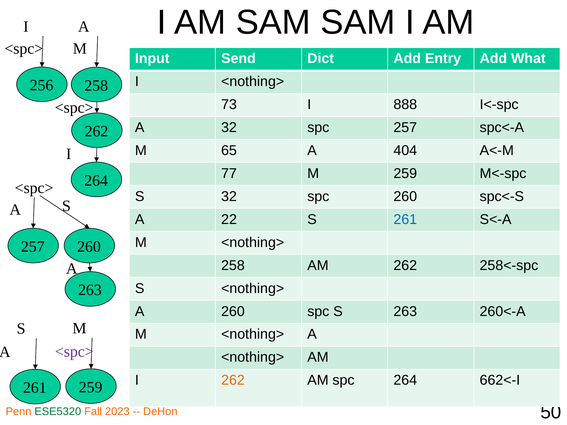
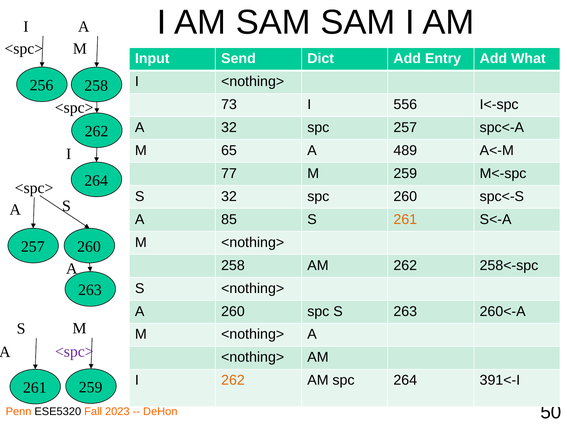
888: 888 -> 556 (405, 105)
404: 404 -> 489 (405, 151)
22: 22 -> 85 (229, 220)
261 colour: blue -> orange (405, 220)
662<-I: 662<-I -> 391<-I (500, 381)
ESE5320 colour: green -> black (58, 412)
